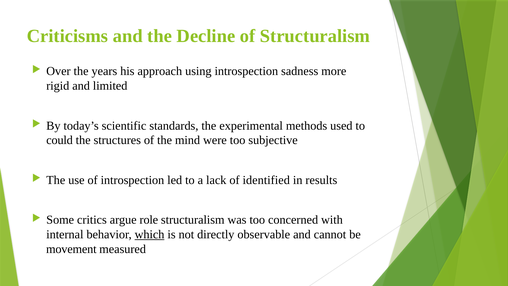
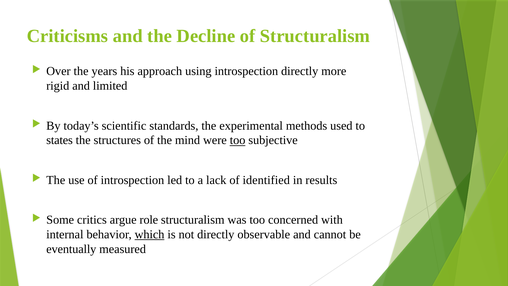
introspection sadness: sadness -> directly (300, 71)
could: could -> states (60, 140)
too underline: none -> present (238, 140)
movement: movement -> eventually (71, 249)
